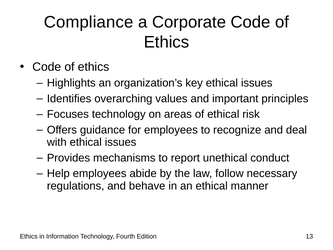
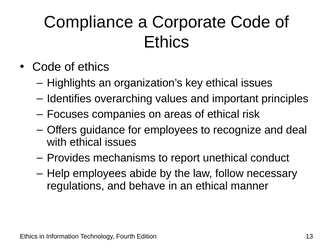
Focuses technology: technology -> companies (119, 114)
